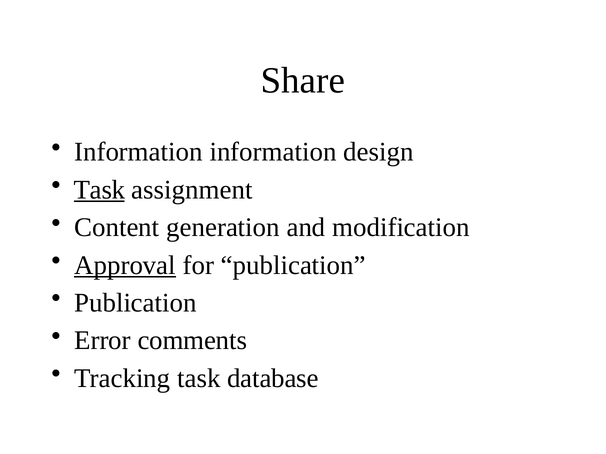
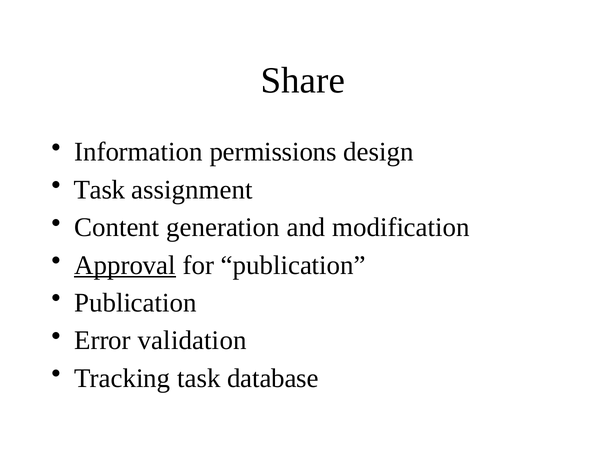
Information information: information -> permissions (273, 152)
Task underline: present -> none (100, 190)
comments: comments -> validation (192, 341)
